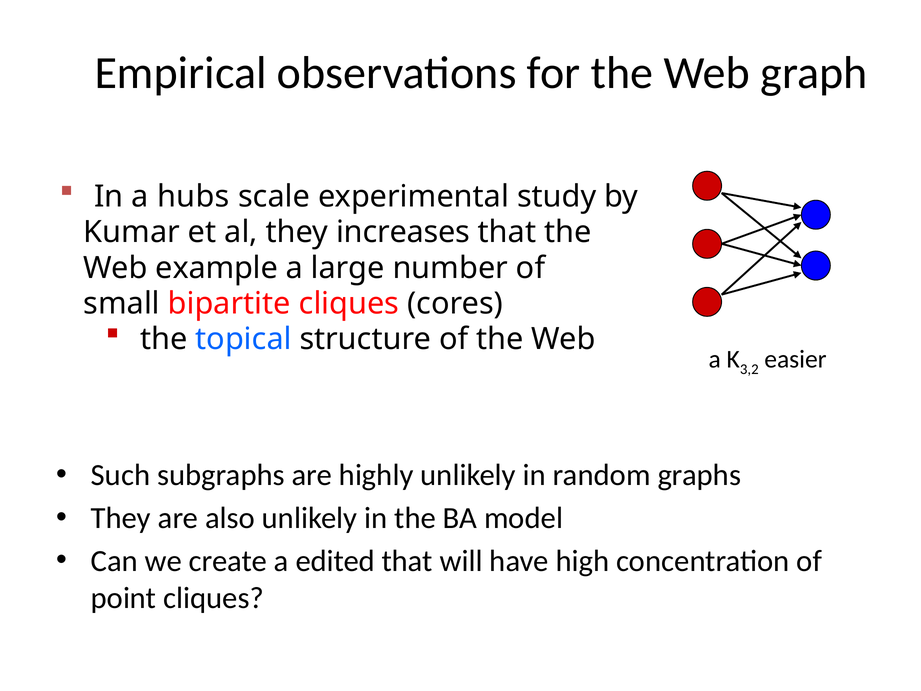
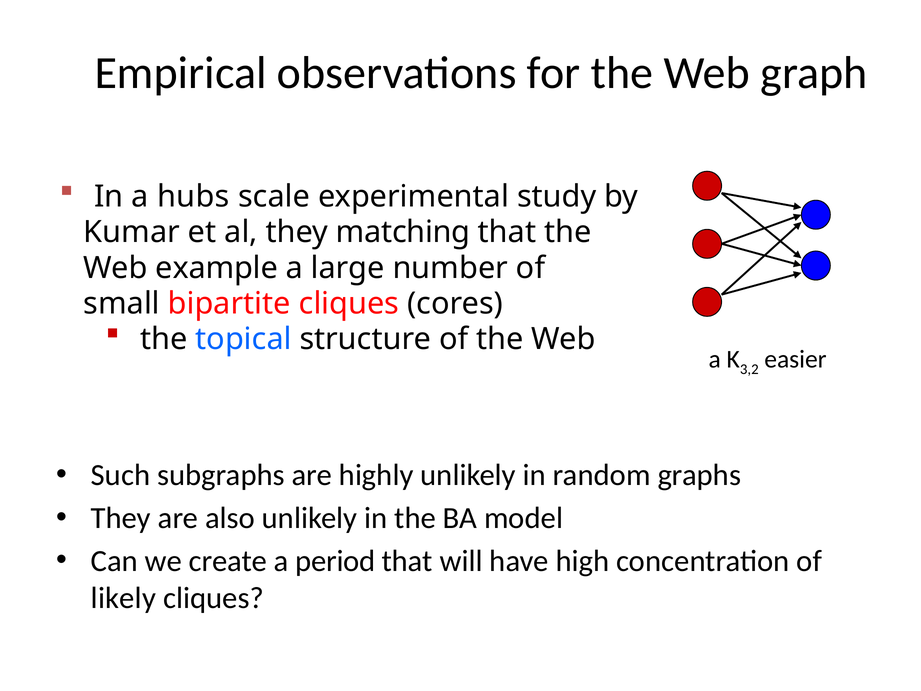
increases: increases -> matching (403, 232)
edited: edited -> period (335, 561)
point: point -> likely (123, 598)
